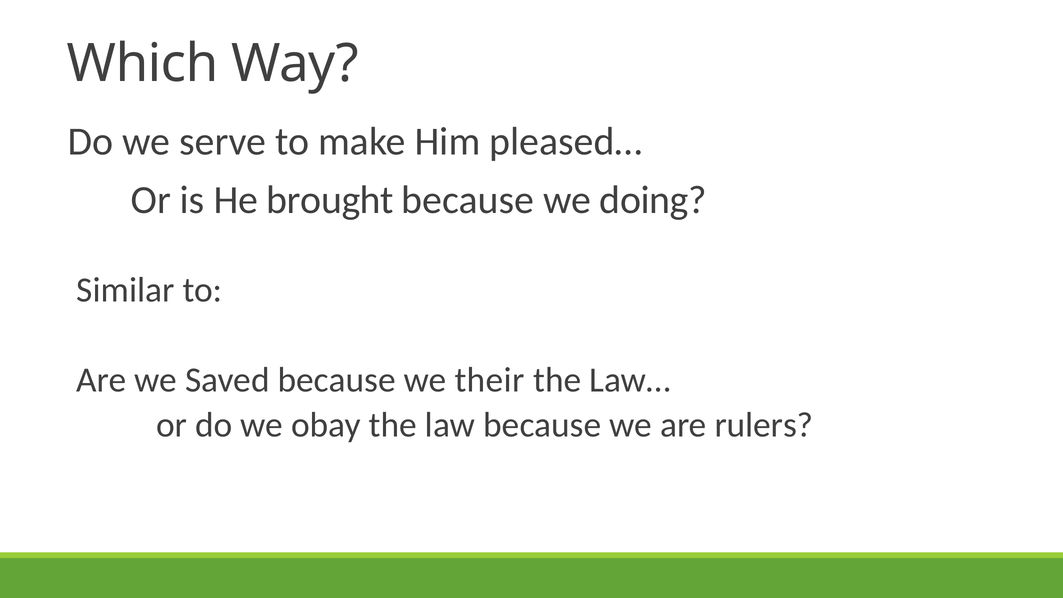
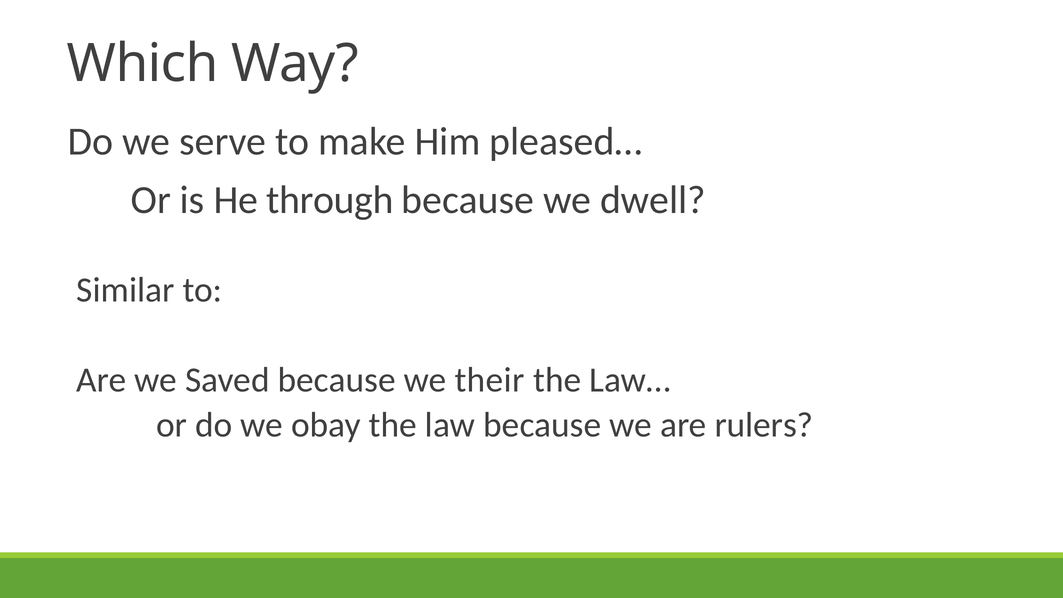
brought: brought -> through (330, 200)
doing: doing -> dwell (653, 200)
